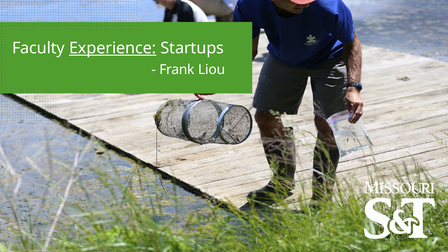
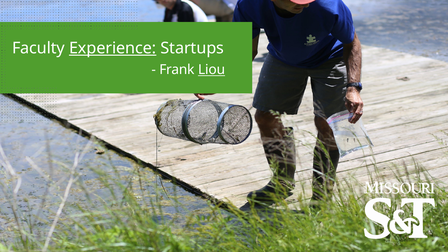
Liou underline: none -> present (212, 70)
